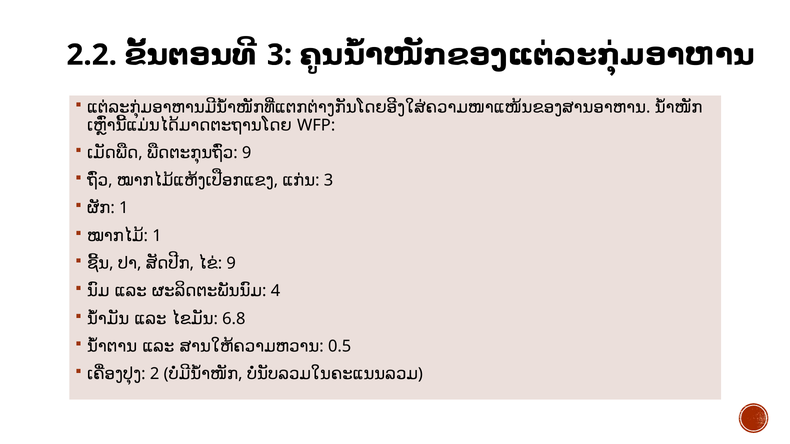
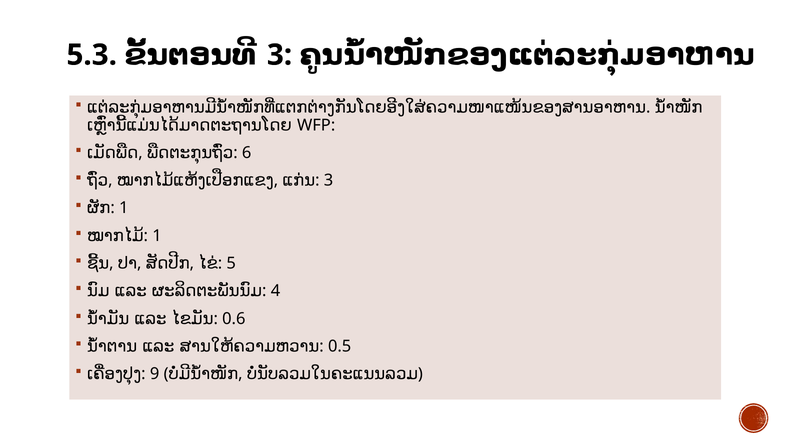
2.2: 2.2 -> 5.3 (92, 55)
9: 9 -> 6 (247, 153)
9: 9 -> 5 (231, 264)
6.8: 6.8 -> 0.6 (234, 319)
2: 2 -> 9 (155, 374)
